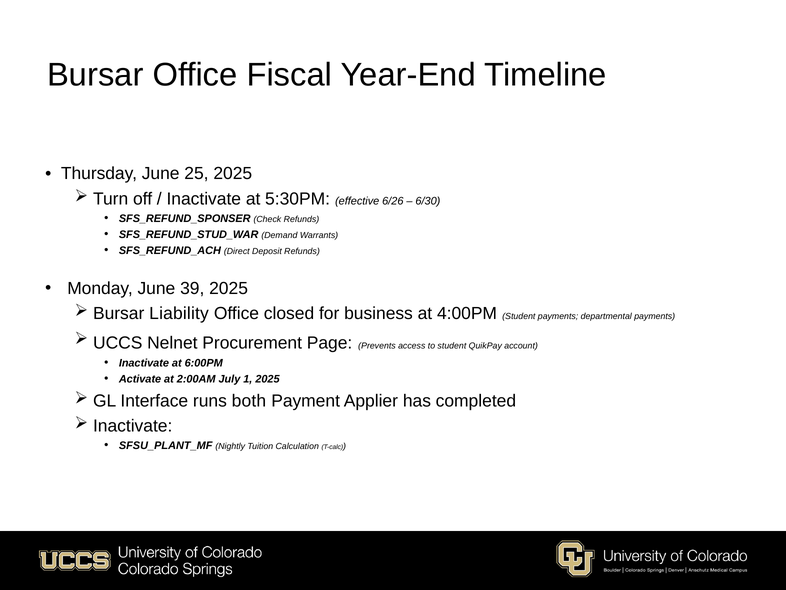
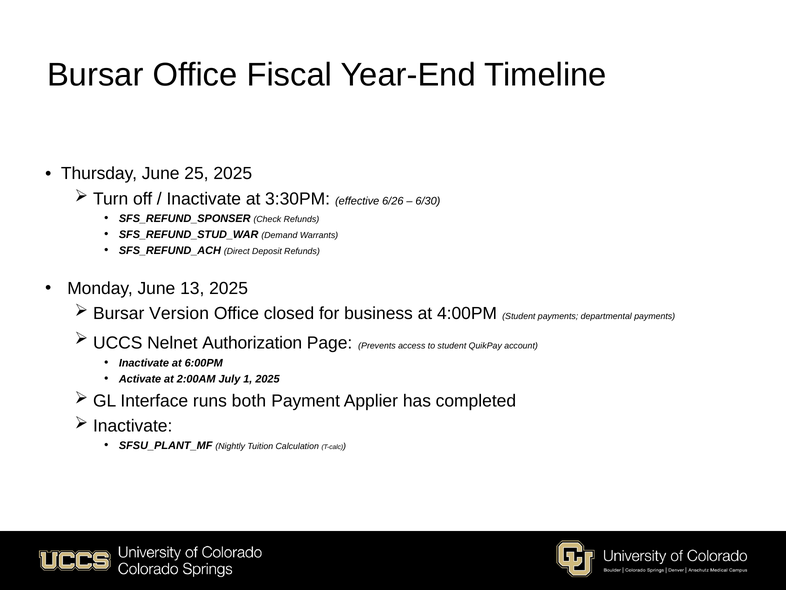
5:30PM: 5:30PM -> 3:30PM (298, 199)
39: 39 -> 13 (192, 288)
Liability: Liability -> Version (179, 313)
Procurement: Procurement -> Authorization (252, 343)
